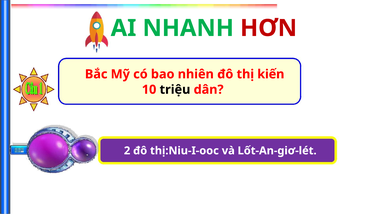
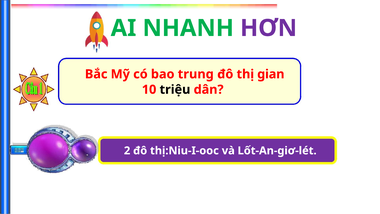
HƠN colour: red -> purple (269, 28)
nhiên: nhiên -> trung (196, 74)
kiến: kiến -> gian (271, 74)
